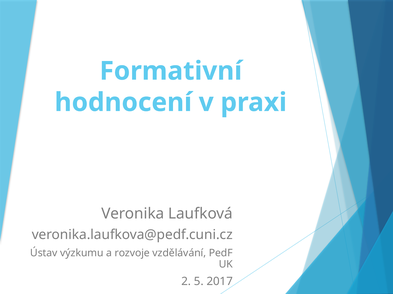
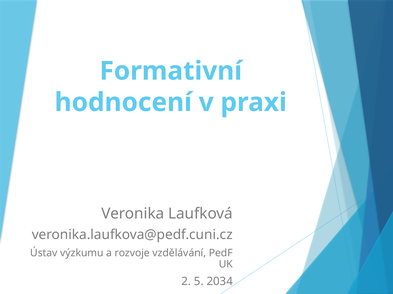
2017: 2017 -> 2034 (220, 282)
